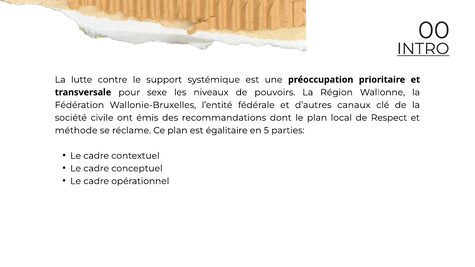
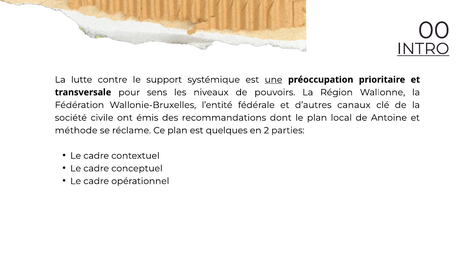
une underline: none -> present (274, 80)
sexe: sexe -> sens (157, 92)
Respect: Respect -> Antoine (389, 118)
égalitaire: égalitaire -> quelques (227, 130)
5: 5 -> 2 (266, 130)
